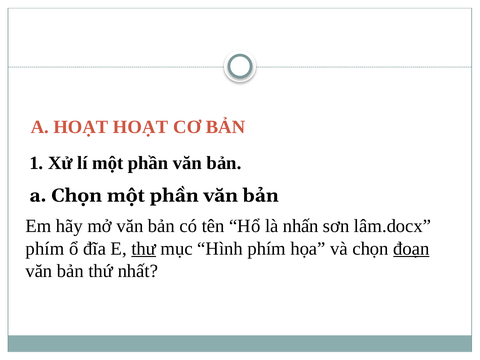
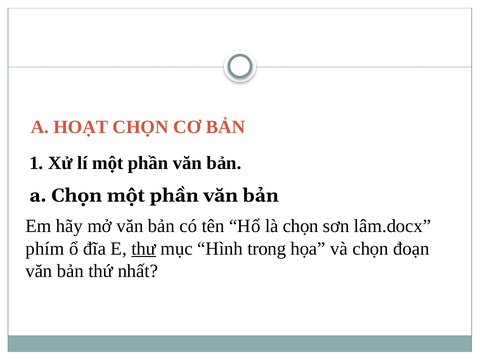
HOẠT HOẠT: HOẠT -> CHỌN (141, 127)
là nhấn: nhấn -> chọn (301, 226)
Hình phím: phím -> trong (267, 249)
đoạn underline: present -> none (411, 249)
